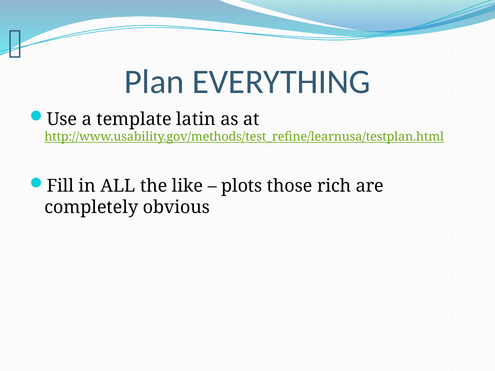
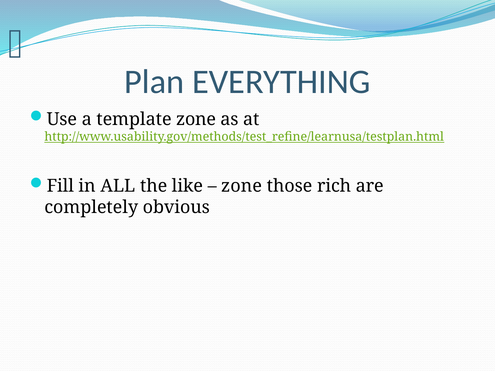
template latin: latin -> zone (196, 119)
plots: plots -> zone (242, 186)
